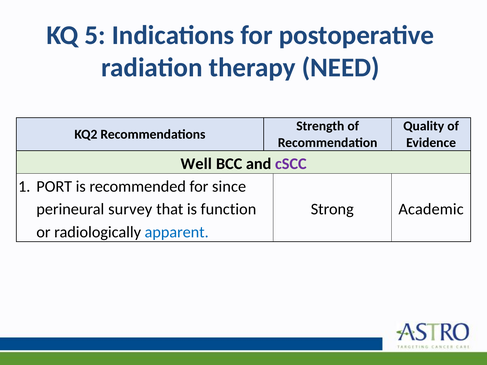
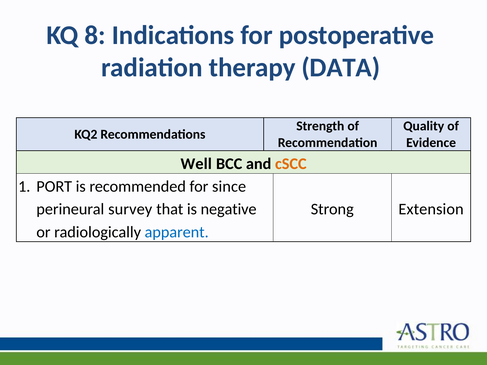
5: 5 -> 8 (95, 35)
NEED: NEED -> DATA (341, 68)
cSCC colour: purple -> orange (291, 164)
function: function -> negative (229, 209)
Academic: Academic -> Extension (431, 209)
